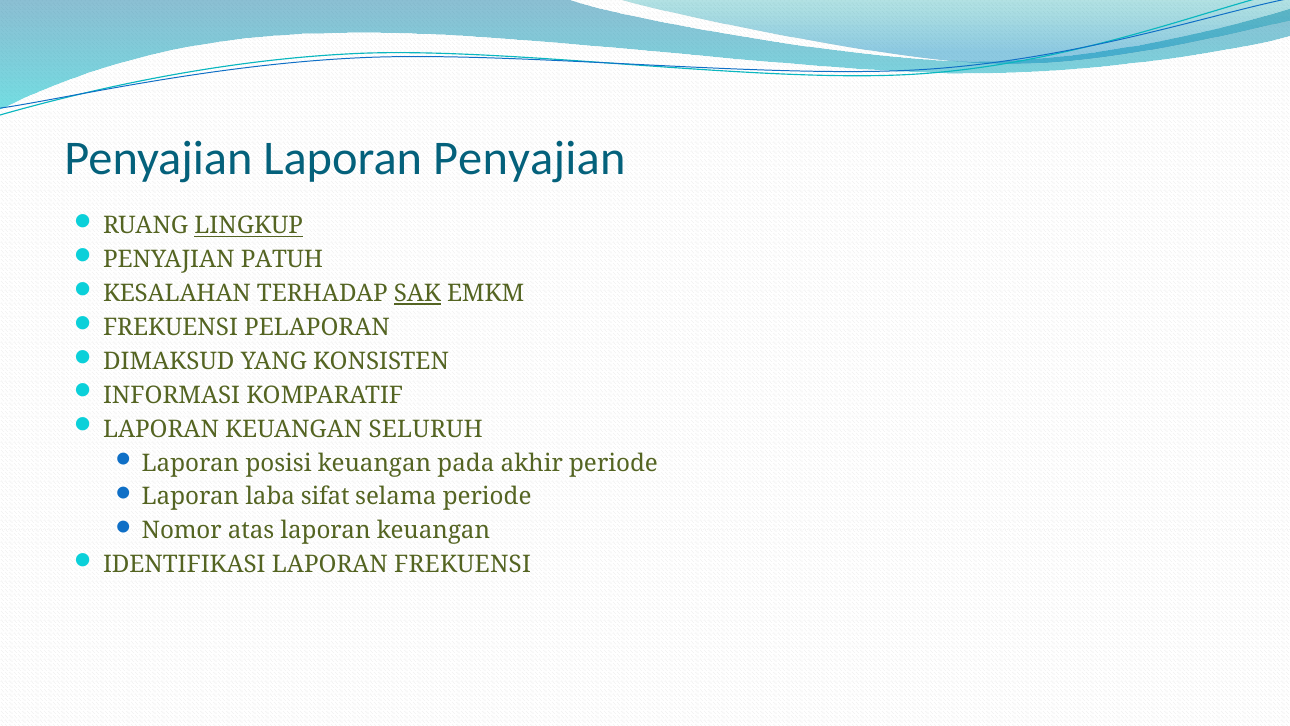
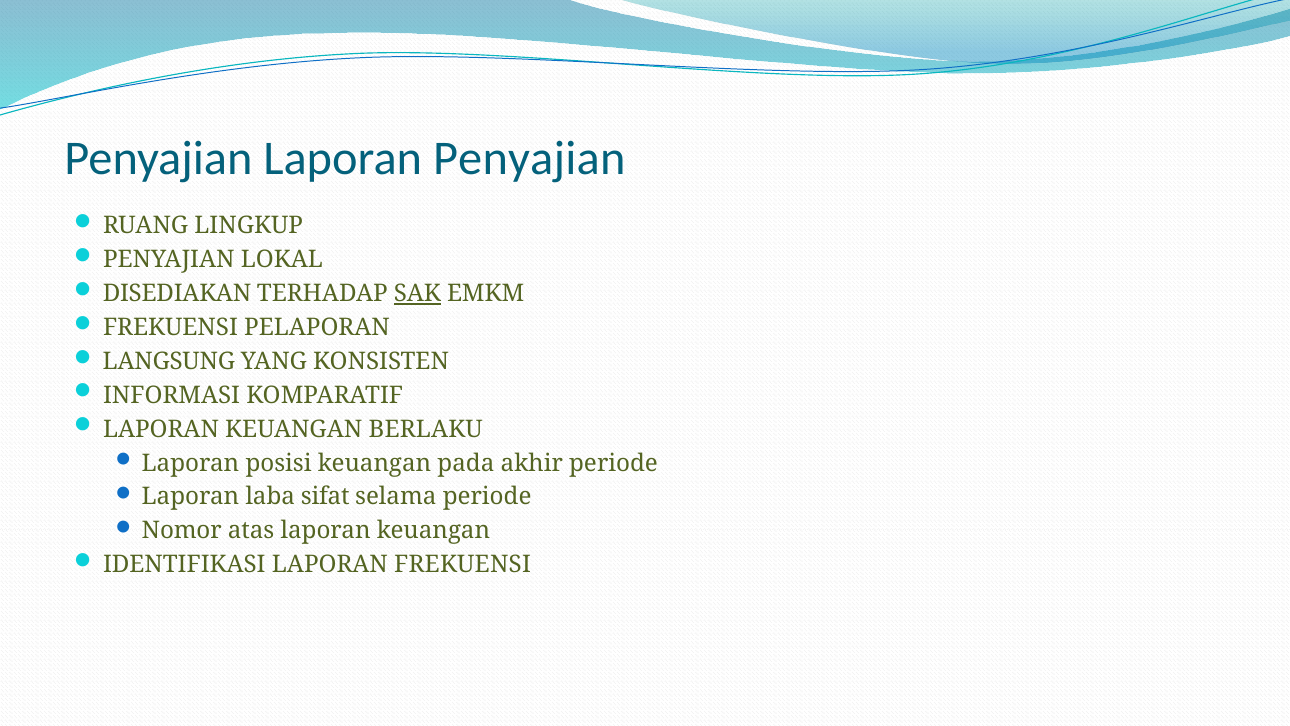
LINGKUP underline: present -> none (249, 226)
PATUH: PATUH -> LOKAL (282, 260)
KESALAHAN: KESALAHAN -> DISEDIAKAN (177, 293)
DIMAKSUD: DIMAKSUD -> LANGSUNG (169, 361)
SELURUH: SELURUH -> BERLAKU (426, 429)
